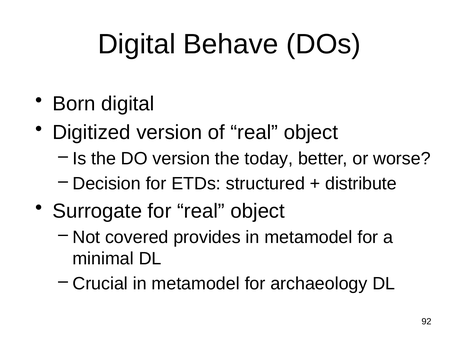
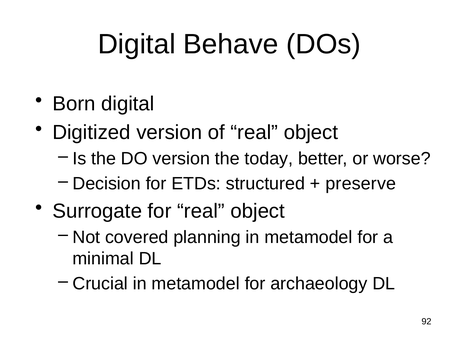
distribute: distribute -> preserve (361, 184)
provides: provides -> planning (207, 237)
